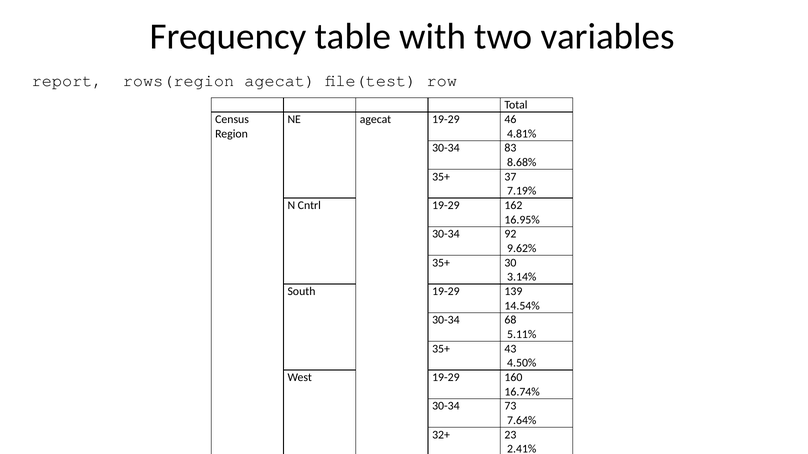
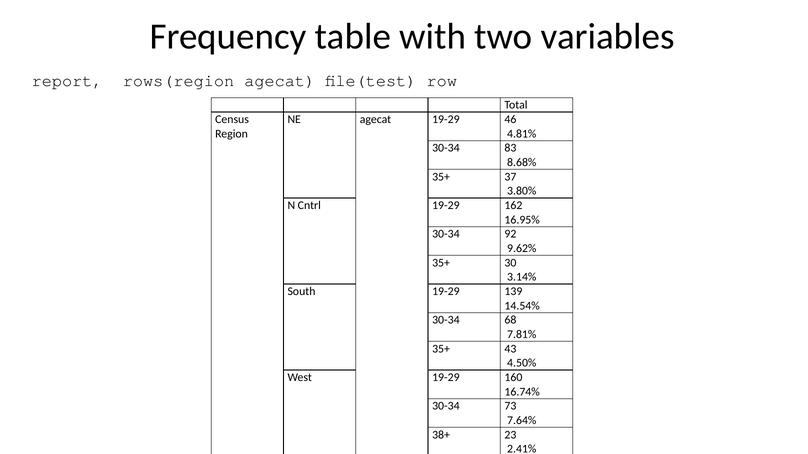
7.19%: 7.19% -> 3.80% (522, 191)
5.11%: 5.11% -> 7.81% (522, 335)
32+: 32+ -> 38+ (441, 435)
